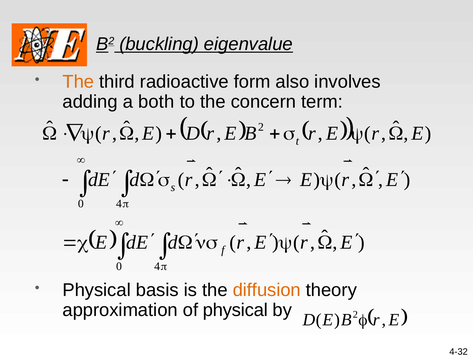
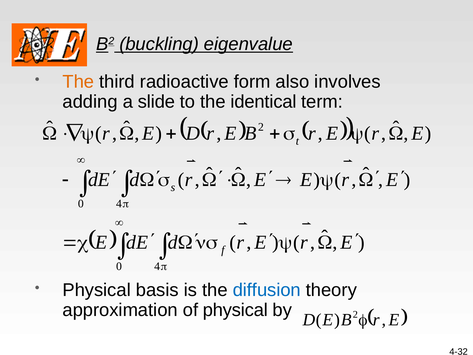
both: both -> slide (156, 102)
concern: concern -> identical (263, 102)
diffusion colour: orange -> blue (267, 290)
